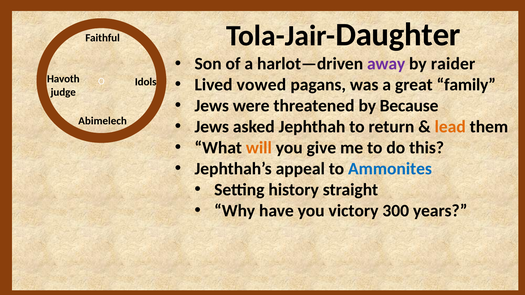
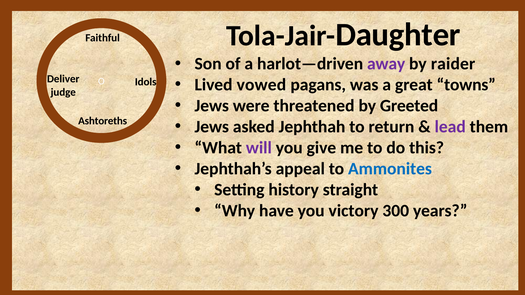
Havoth: Havoth -> Deliver (63, 79)
family: family -> towns (466, 85)
Because: Because -> Greeted (409, 106)
Abimelech: Abimelech -> Ashtoreths (103, 121)
lead colour: orange -> purple (450, 127)
will colour: orange -> purple (259, 148)
